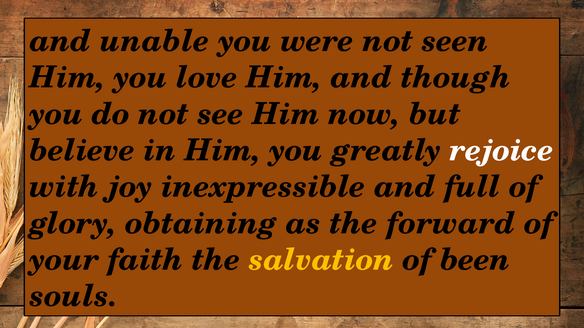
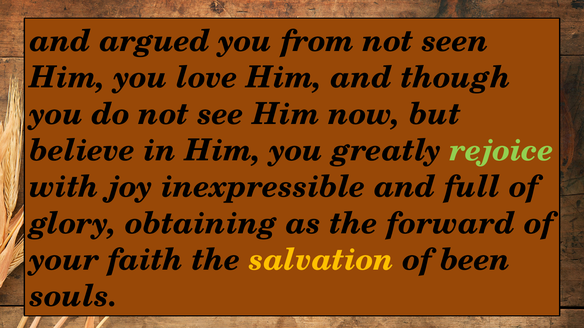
unable: unable -> argued (155, 41)
were: were -> from (317, 41)
rejoice colour: white -> light green (502, 151)
